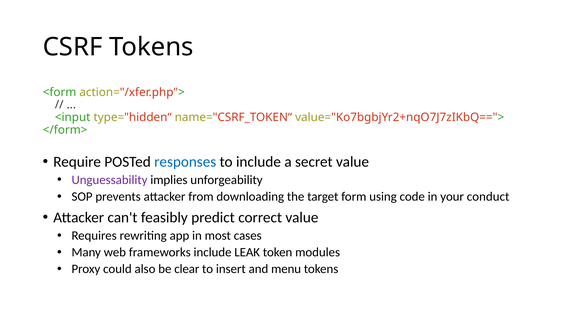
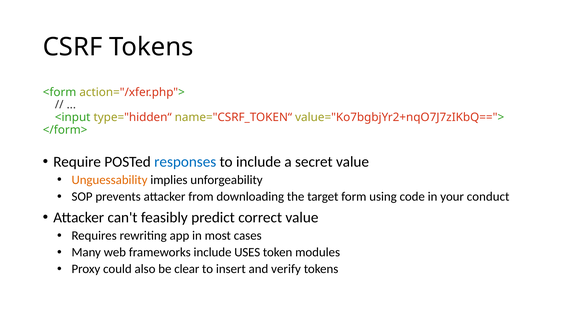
Unguessability colour: purple -> orange (110, 180)
LEAK: LEAK -> USES (247, 253)
menu: menu -> verify (286, 270)
